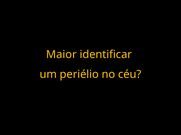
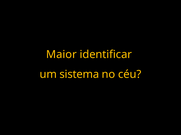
periélio: periélio -> sistema (79, 75)
